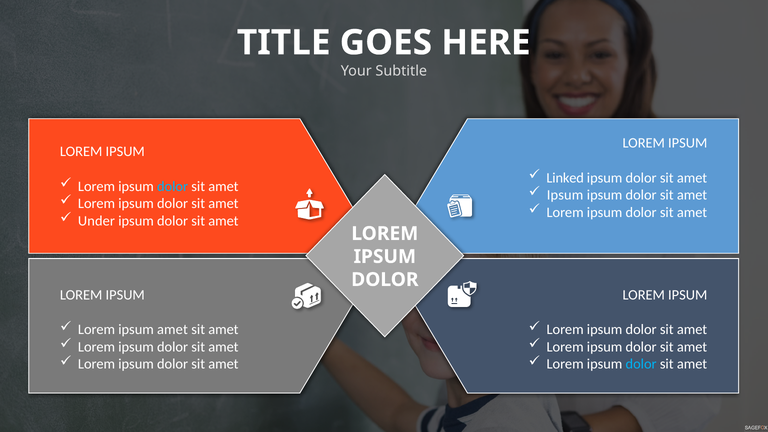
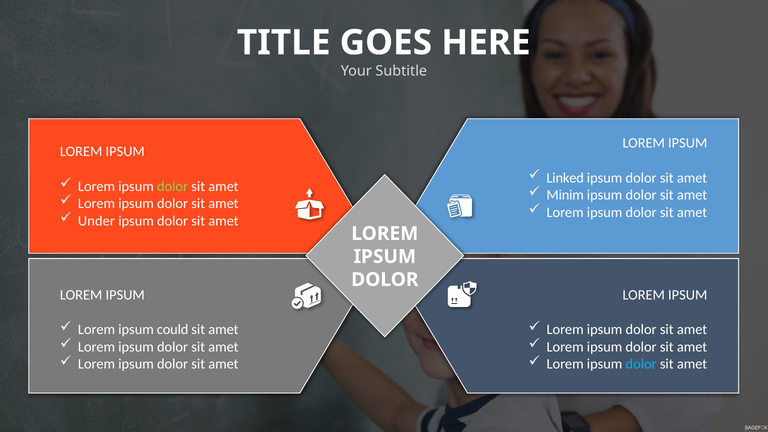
dolor colour: light blue -> light green (173, 186)
Ipsum: Ipsum -> Minim (565, 195)
ipsum amet: amet -> could (173, 330)
